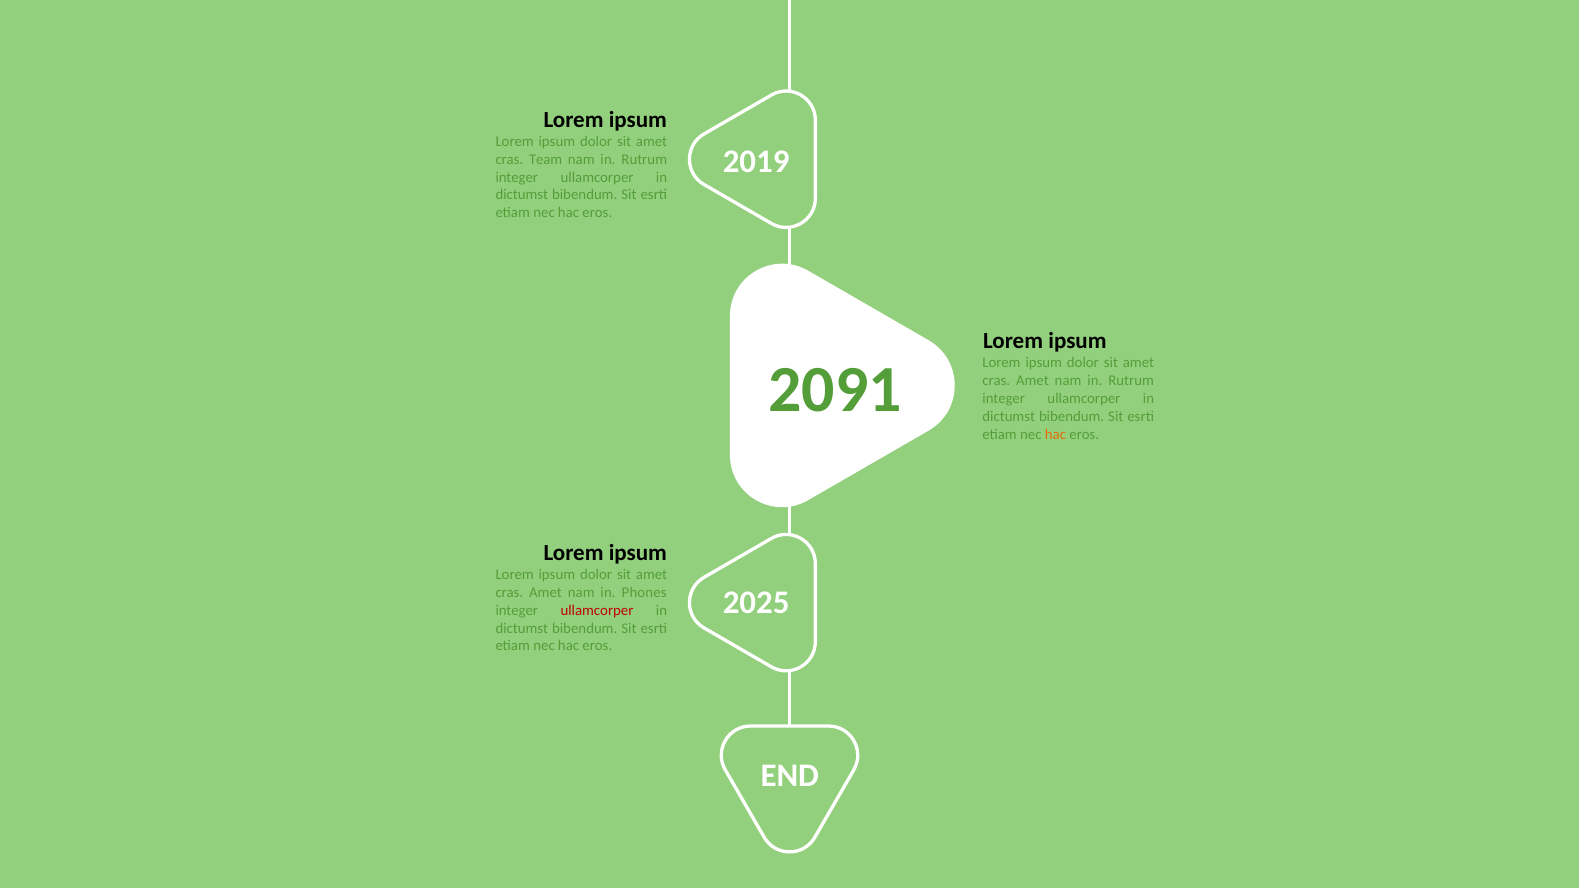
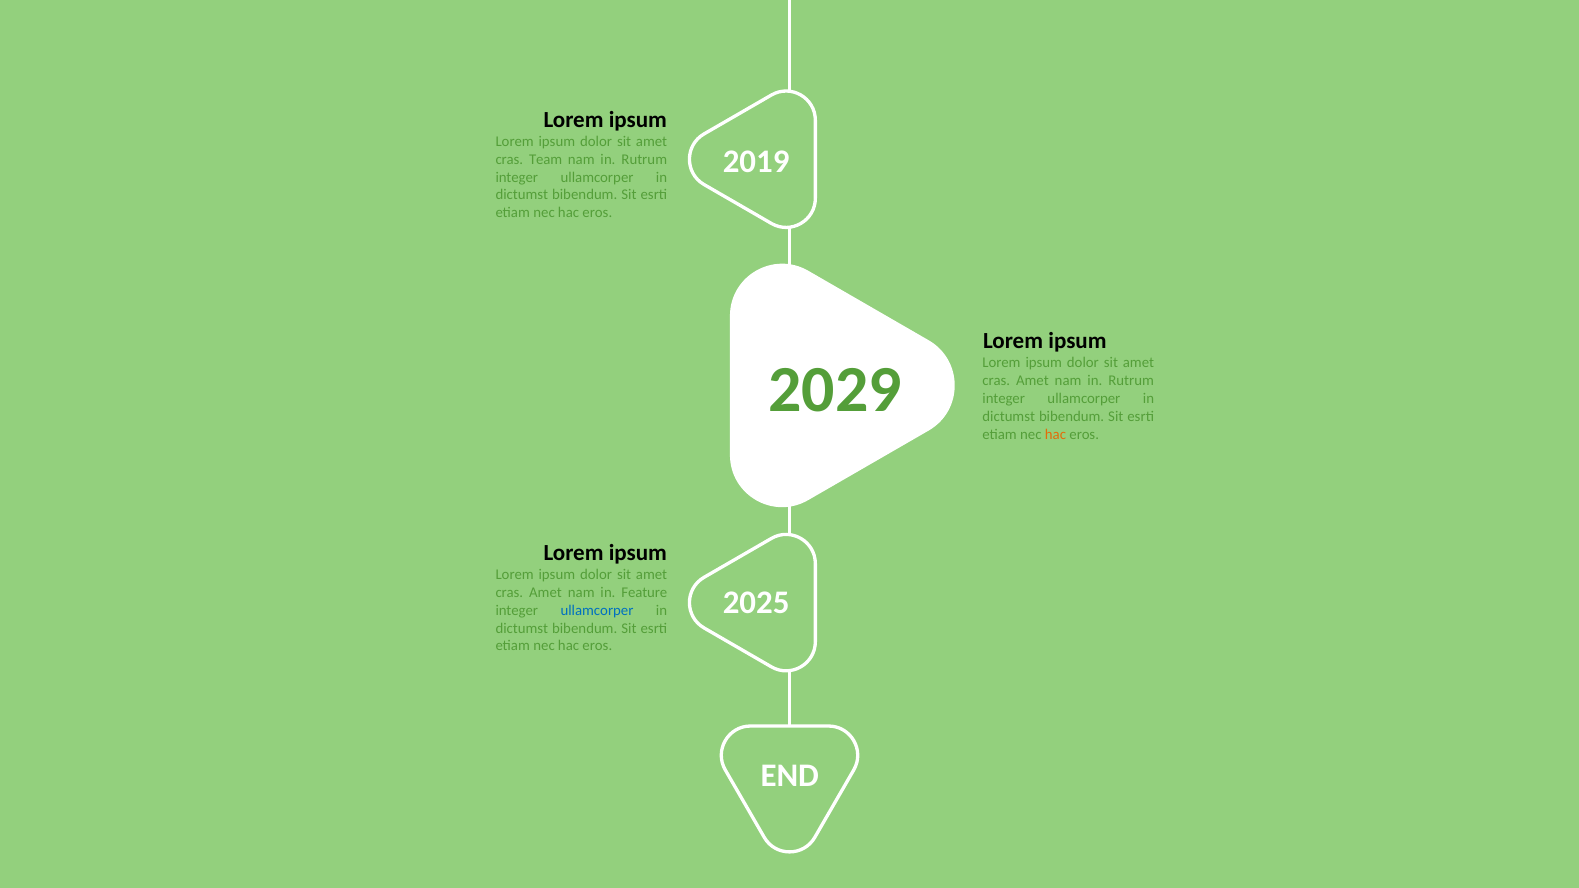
2091: 2091 -> 2029 (835, 390)
Phones: Phones -> Feature (644, 593)
ullamcorper colour: red -> blue (597, 610)
